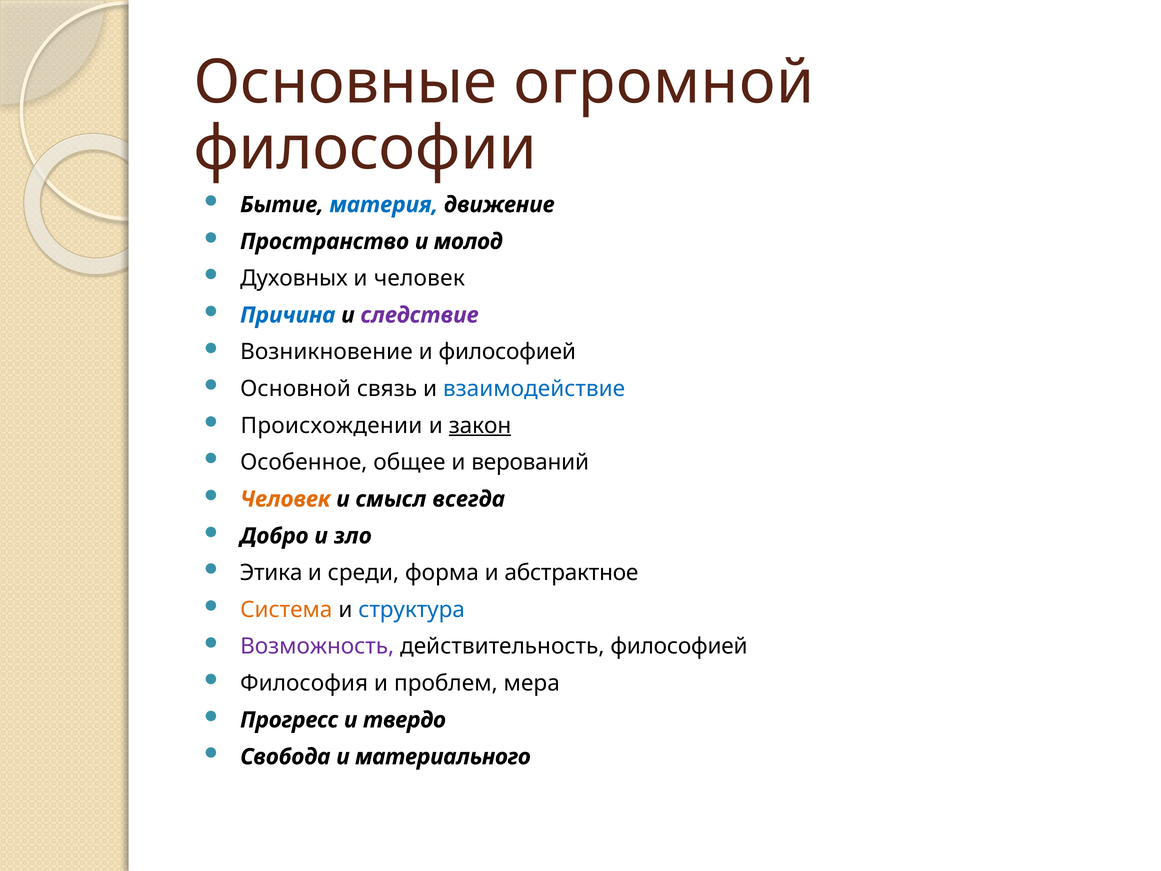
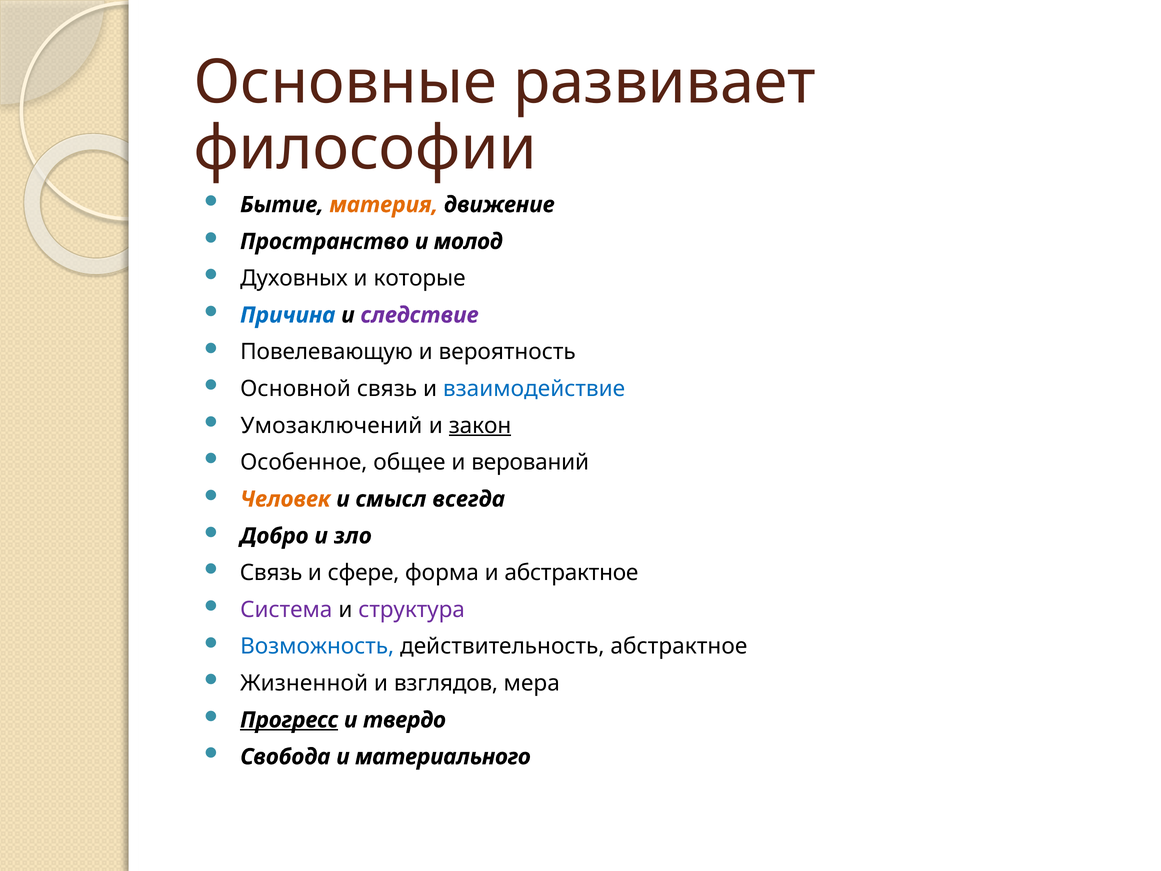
огромной: огромной -> развивает (664, 82)
материя colour: blue -> orange (384, 205)
и человек: человек -> которые (420, 278)
Возникновение: Возникновение -> Повелевающую (327, 352)
и философией: философией -> вероятность (507, 352)
Происхождении: Происхождении -> Умозаключений (331, 425)
Этика: Этика -> Связь (271, 573)
среди: среди -> сфере (364, 573)
Система colour: orange -> purple (286, 609)
структура colour: blue -> purple (412, 609)
Возможность colour: purple -> blue (317, 646)
действительность философией: философией -> абстрактное (679, 646)
Философия: Философия -> Жизненной (304, 683)
проблем: проблем -> взглядов (446, 683)
Прогресс underline: none -> present (289, 720)
